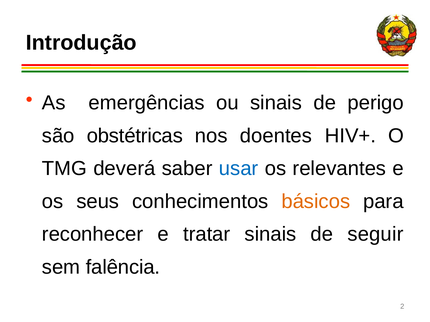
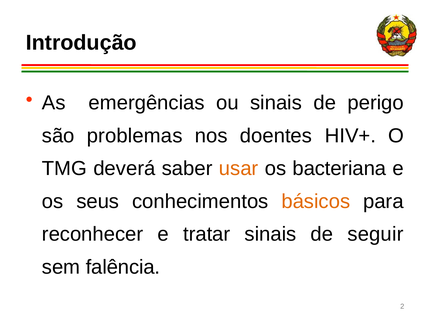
obstétricas: obstétricas -> problemas (135, 136)
usar colour: blue -> orange (239, 169)
relevantes: relevantes -> bacteriana (339, 169)
